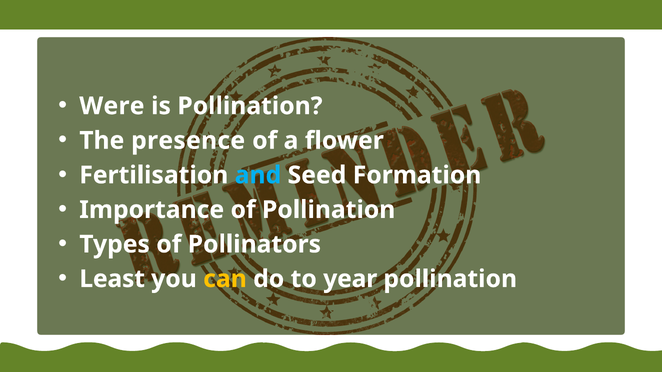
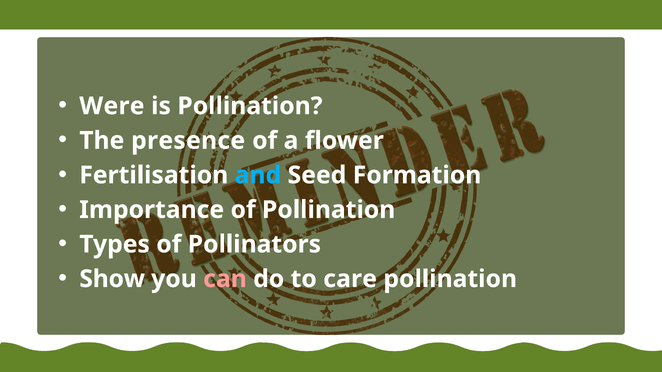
Least: Least -> Show (112, 279)
can colour: yellow -> pink (225, 279)
year: year -> care (350, 279)
